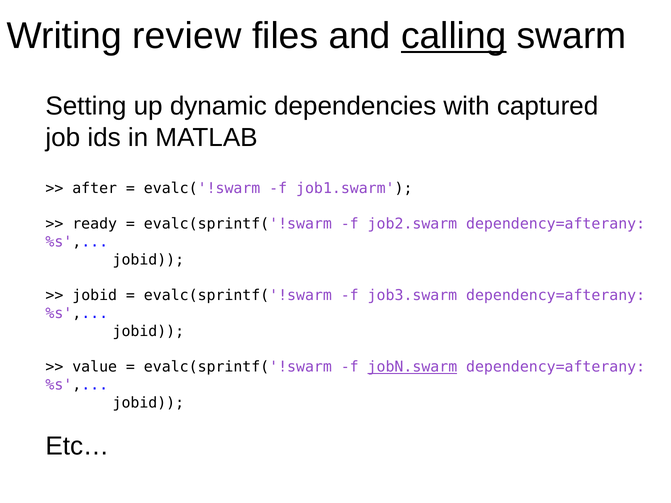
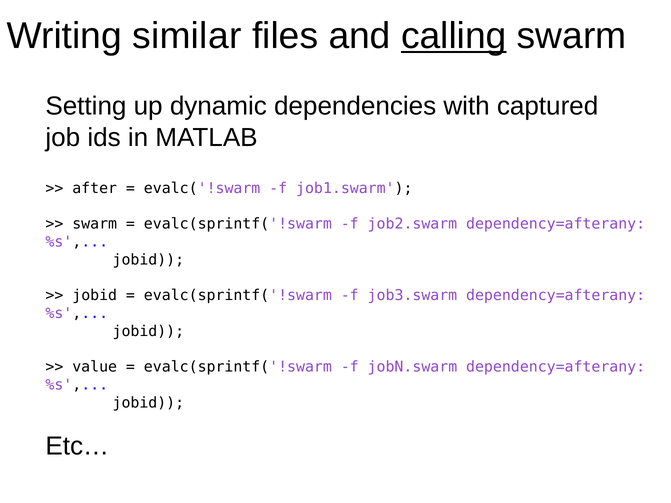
review: review -> similar (187, 36)
ready: ready -> swarm (95, 224)
jobN.swarm underline: present -> none (412, 367)
